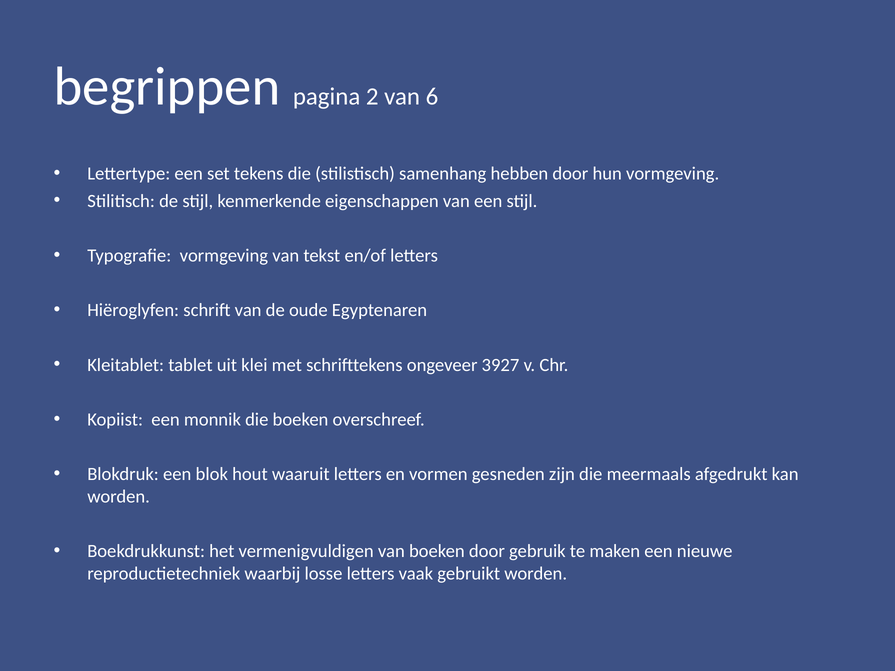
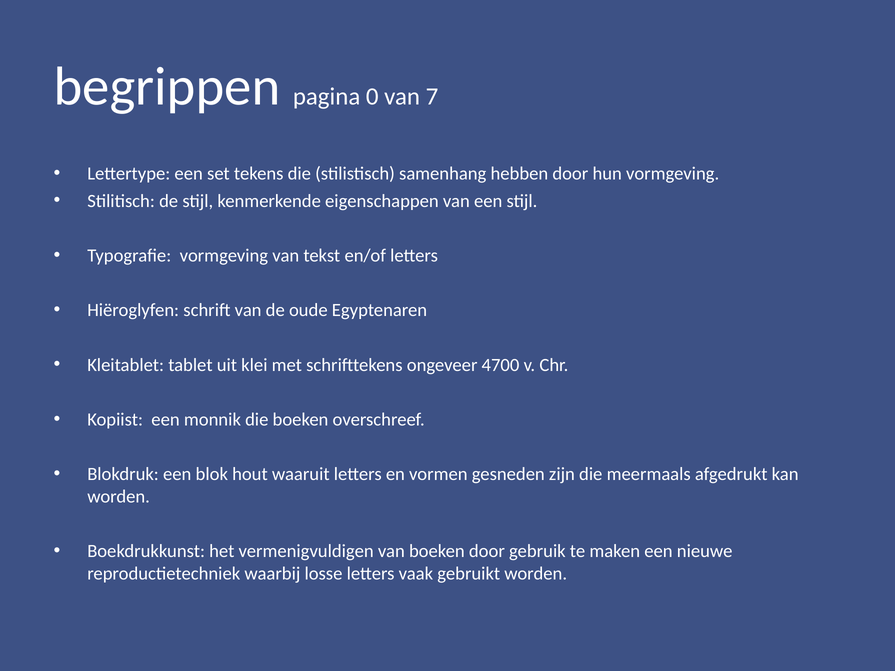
2: 2 -> 0 (372, 96)
6: 6 -> 7 (432, 96)
3927: 3927 -> 4700 (500, 365)
